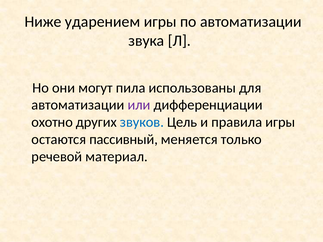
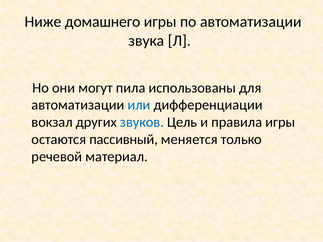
ударением: ударением -> домашнего (103, 22)
или colour: purple -> blue (139, 105)
охотно: охотно -> вокзал (52, 122)
